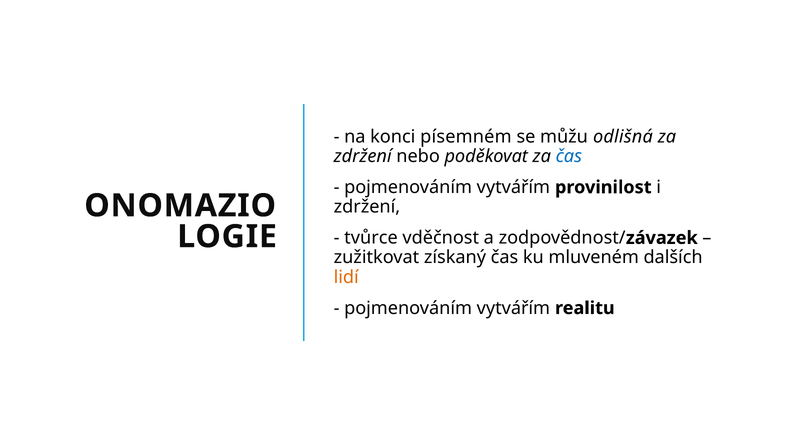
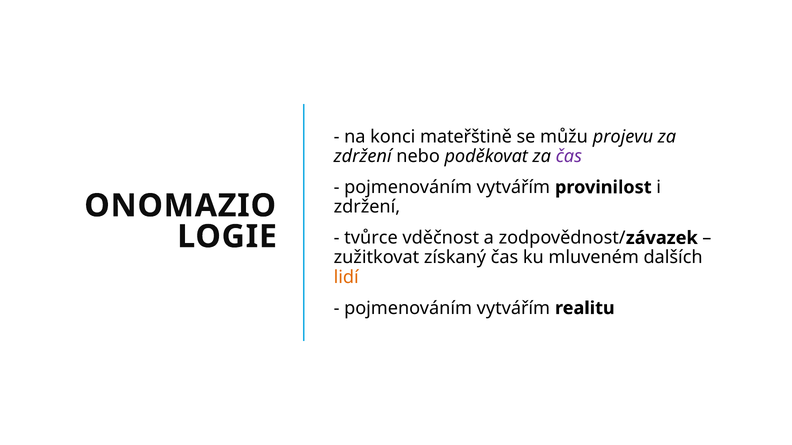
písemném: písemném -> mateřštině (466, 137)
odlišná: odlišná -> projevu (623, 137)
čas colour: blue -> purple (569, 156)
